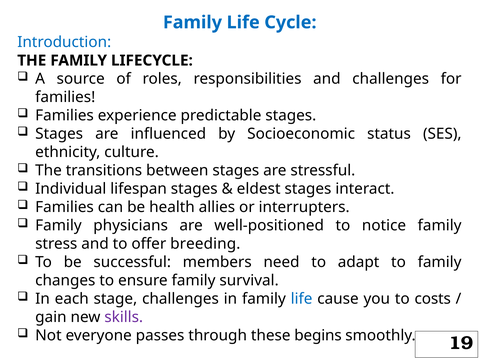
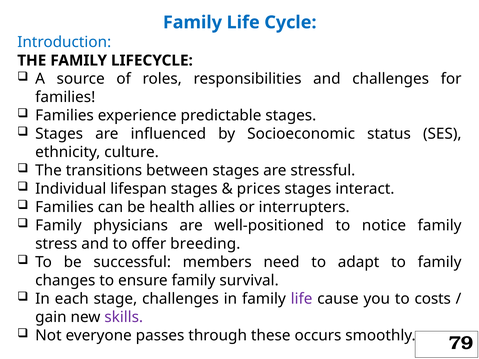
eldest: eldest -> prices (259, 189)
life colour: blue -> purple (302, 299)
begins: begins -> occurs (318, 336)
19: 19 -> 79 (461, 343)
